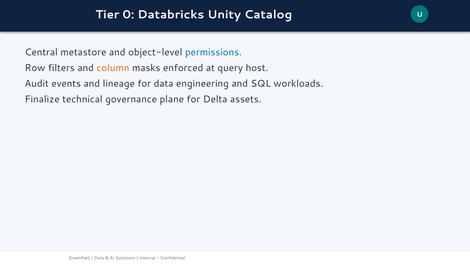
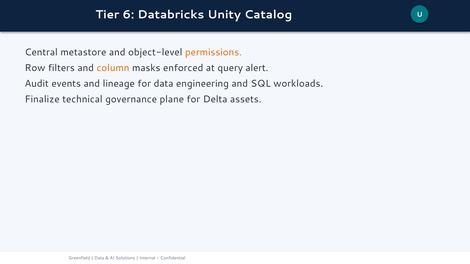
0: 0 -> 6 (128, 15)
permissions colour: blue -> orange (213, 52)
host: host -> alert (257, 68)
